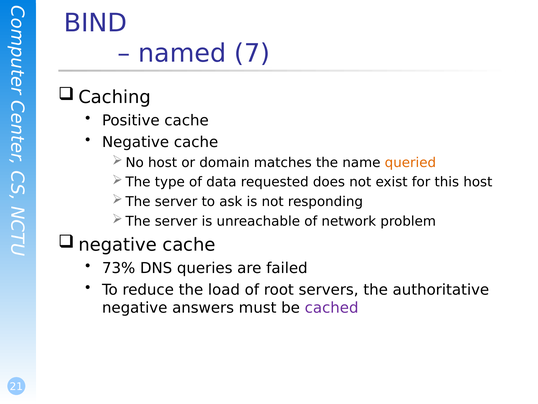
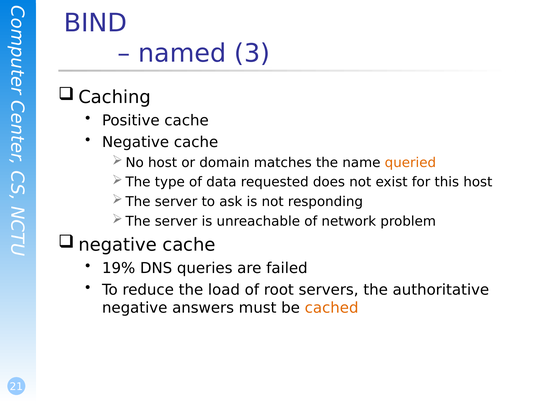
7: 7 -> 3 (252, 54)
73%: 73% -> 19% (119, 268)
cached colour: purple -> orange (332, 307)
